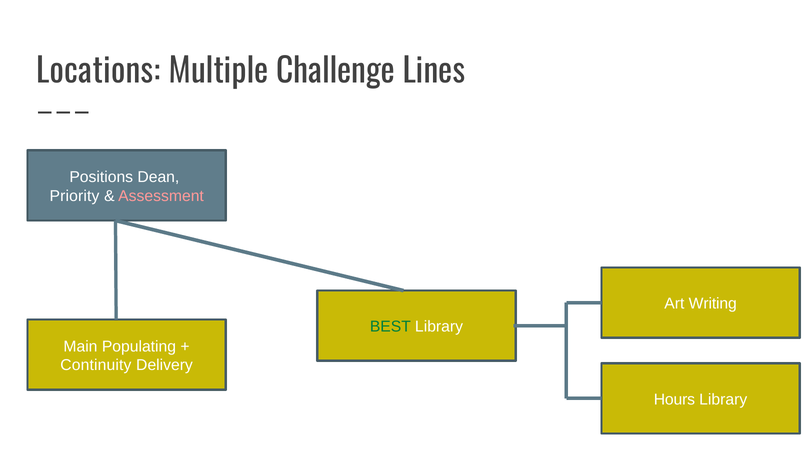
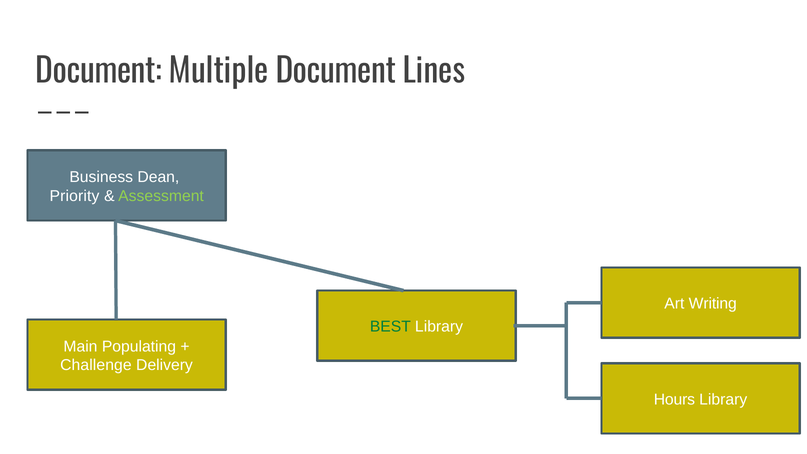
Locations: Locations -> Document (99, 72)
Multiple Challenge: Challenge -> Document (336, 72)
Positions: Positions -> Business (101, 177)
Assessment colour: pink -> light green (161, 196)
Continuity: Continuity -> Challenge (96, 365)
